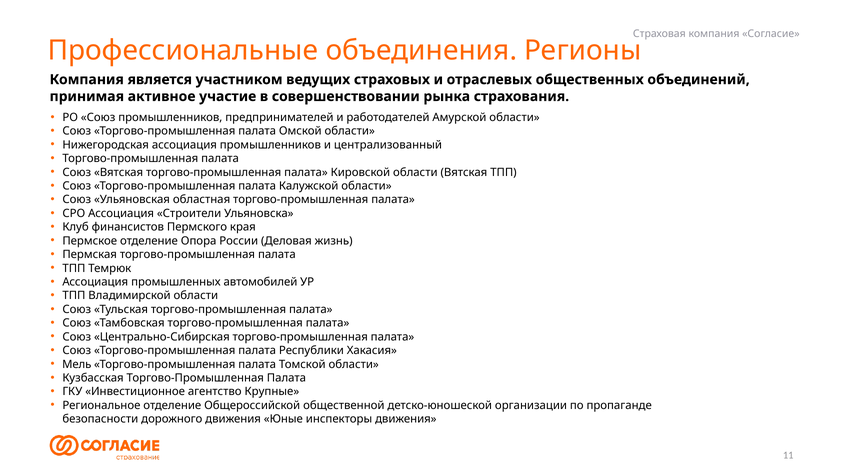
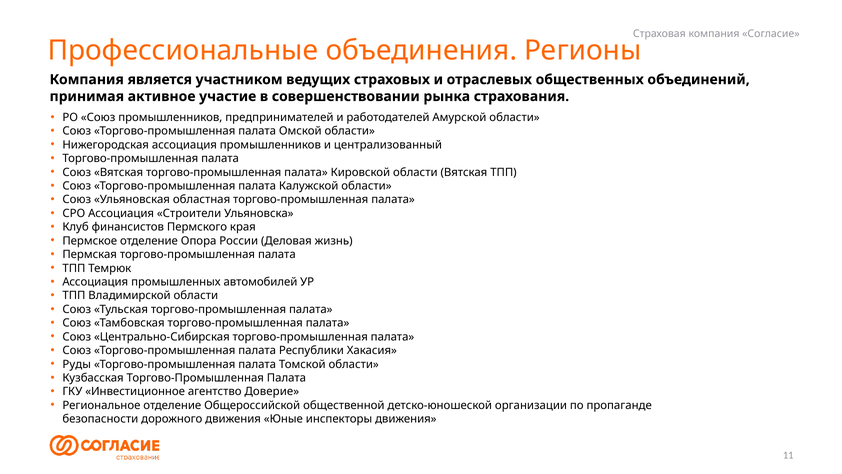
Мель: Мель -> Руды (77, 364)
Крупные: Крупные -> Доверие (272, 391)
